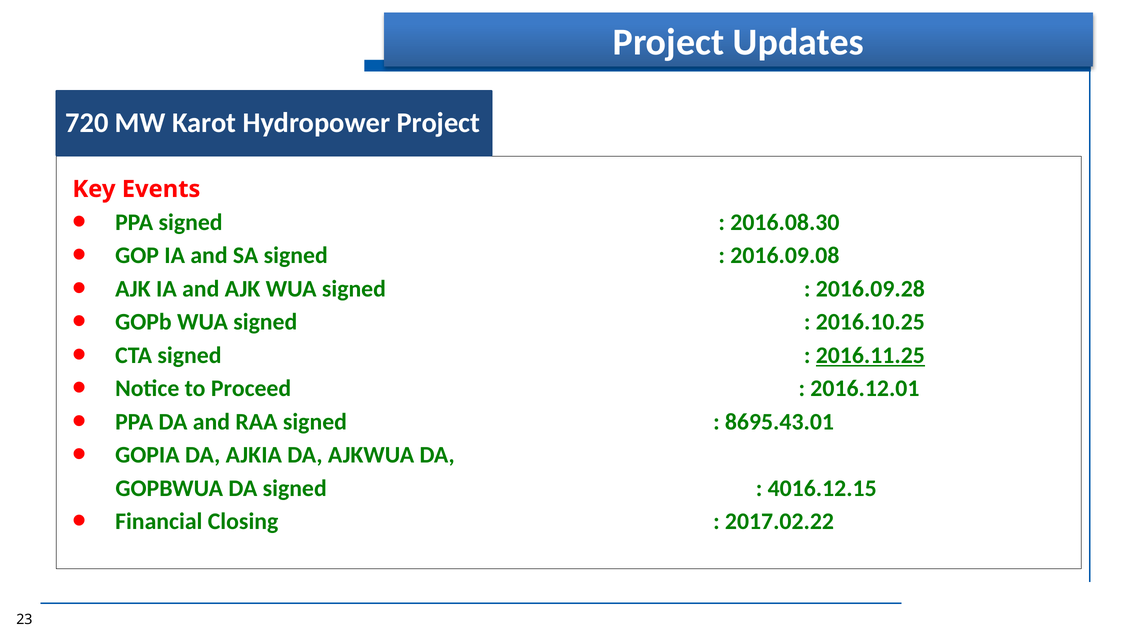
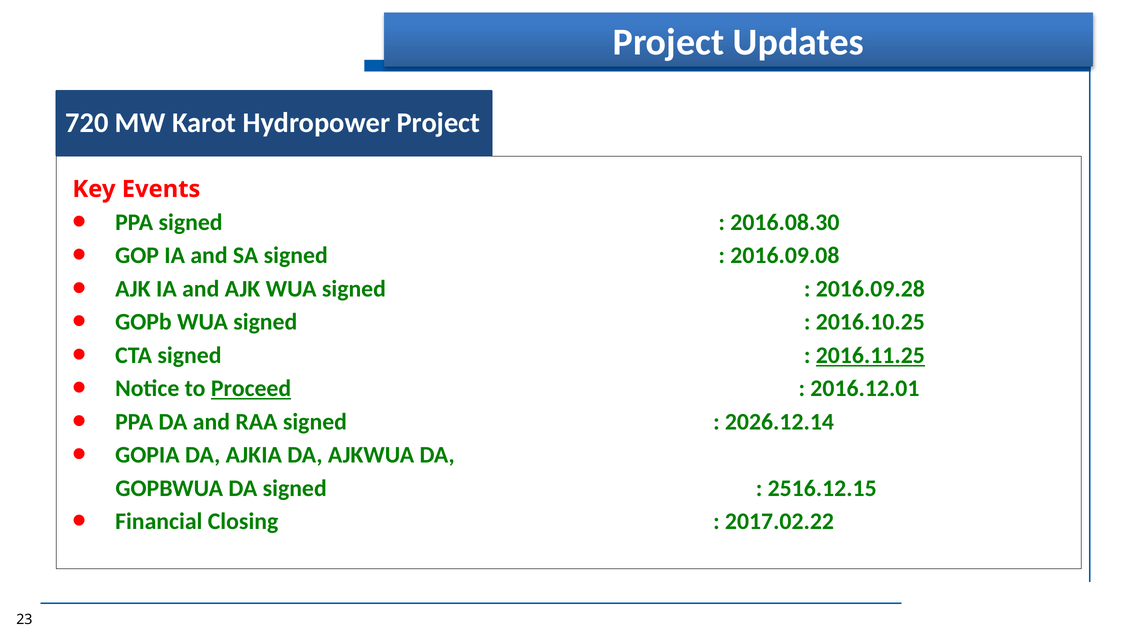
Proceed underline: none -> present (251, 388)
8695.43.01: 8695.43.01 -> 2026.12.14 (779, 422)
4016.12.15: 4016.12.15 -> 2516.12.15 (822, 488)
